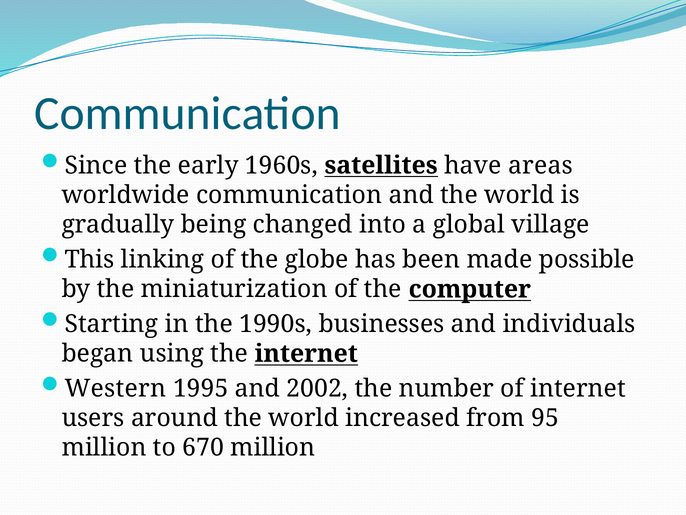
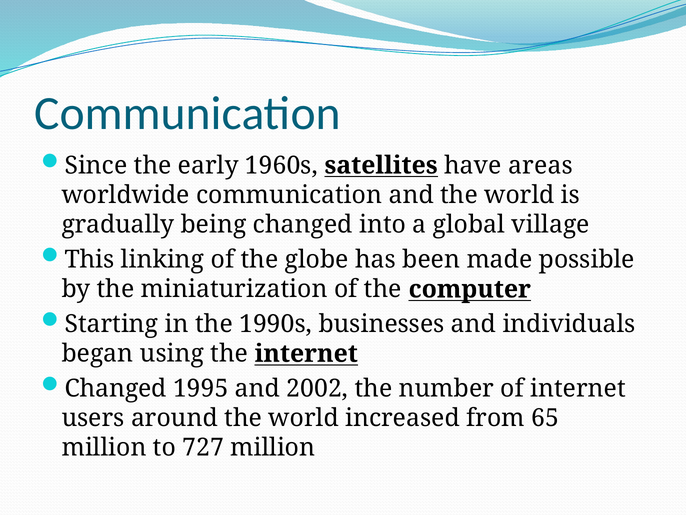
Western: Western -> Changed (116, 388)
95: 95 -> 65 (545, 418)
670: 670 -> 727 (203, 447)
